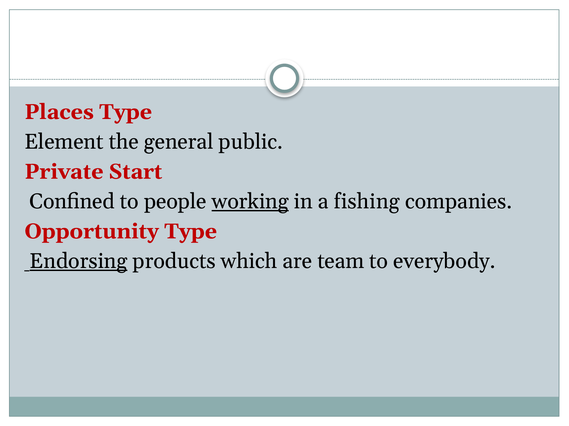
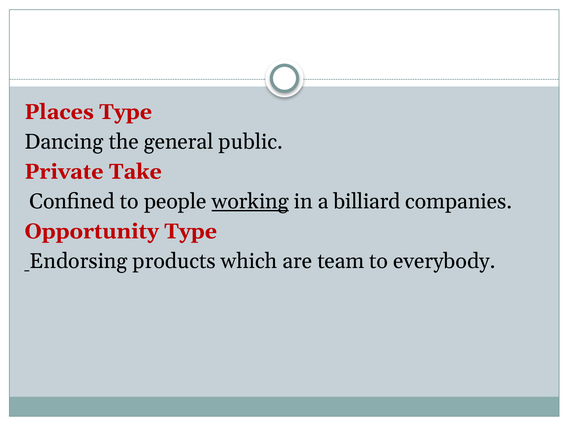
Element: Element -> Dancing (64, 142)
Start: Start -> Take (135, 172)
fishing: fishing -> billiard (367, 202)
Endorsing underline: present -> none (78, 262)
